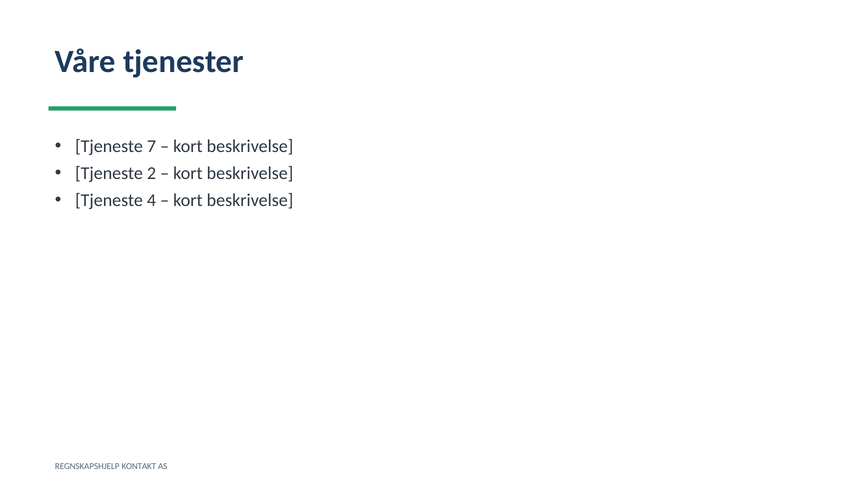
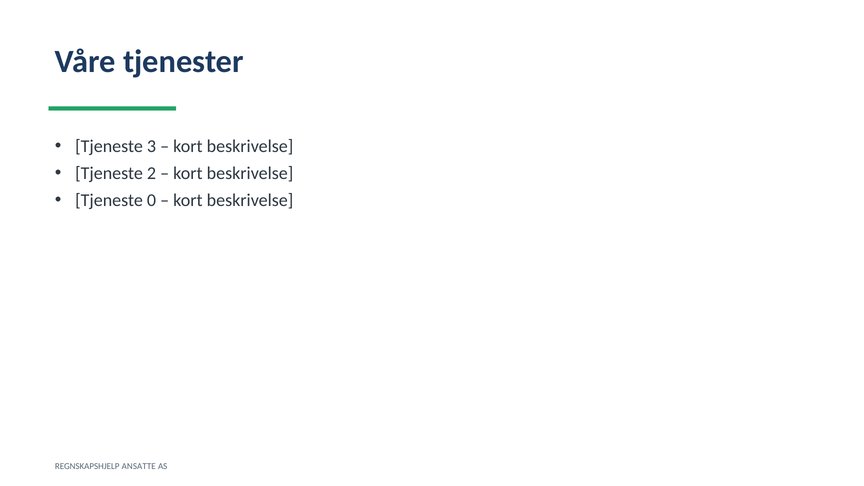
7: 7 -> 3 (151, 146)
4: 4 -> 0 (151, 200)
KONTAKT: KONTAKT -> ANSATTE (139, 466)
